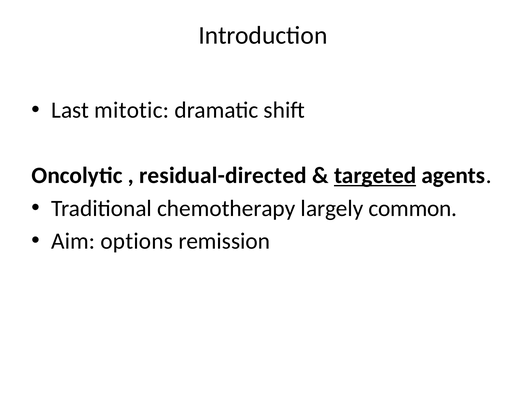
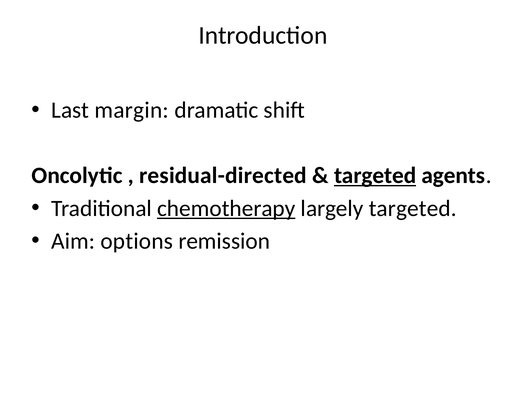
mitotic: mitotic -> margin (132, 110)
chemotherapy underline: none -> present (226, 209)
largely common: common -> targeted (413, 209)
